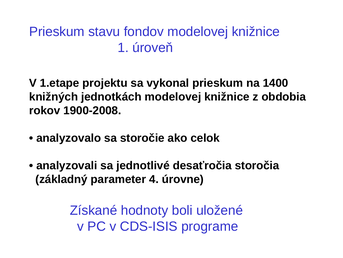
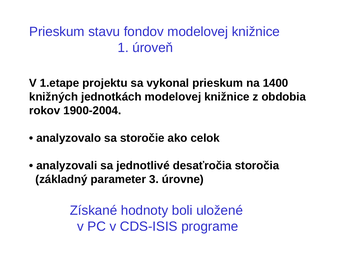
1900-2008: 1900-2008 -> 1900-2004 (92, 110)
4: 4 -> 3 (154, 179)
